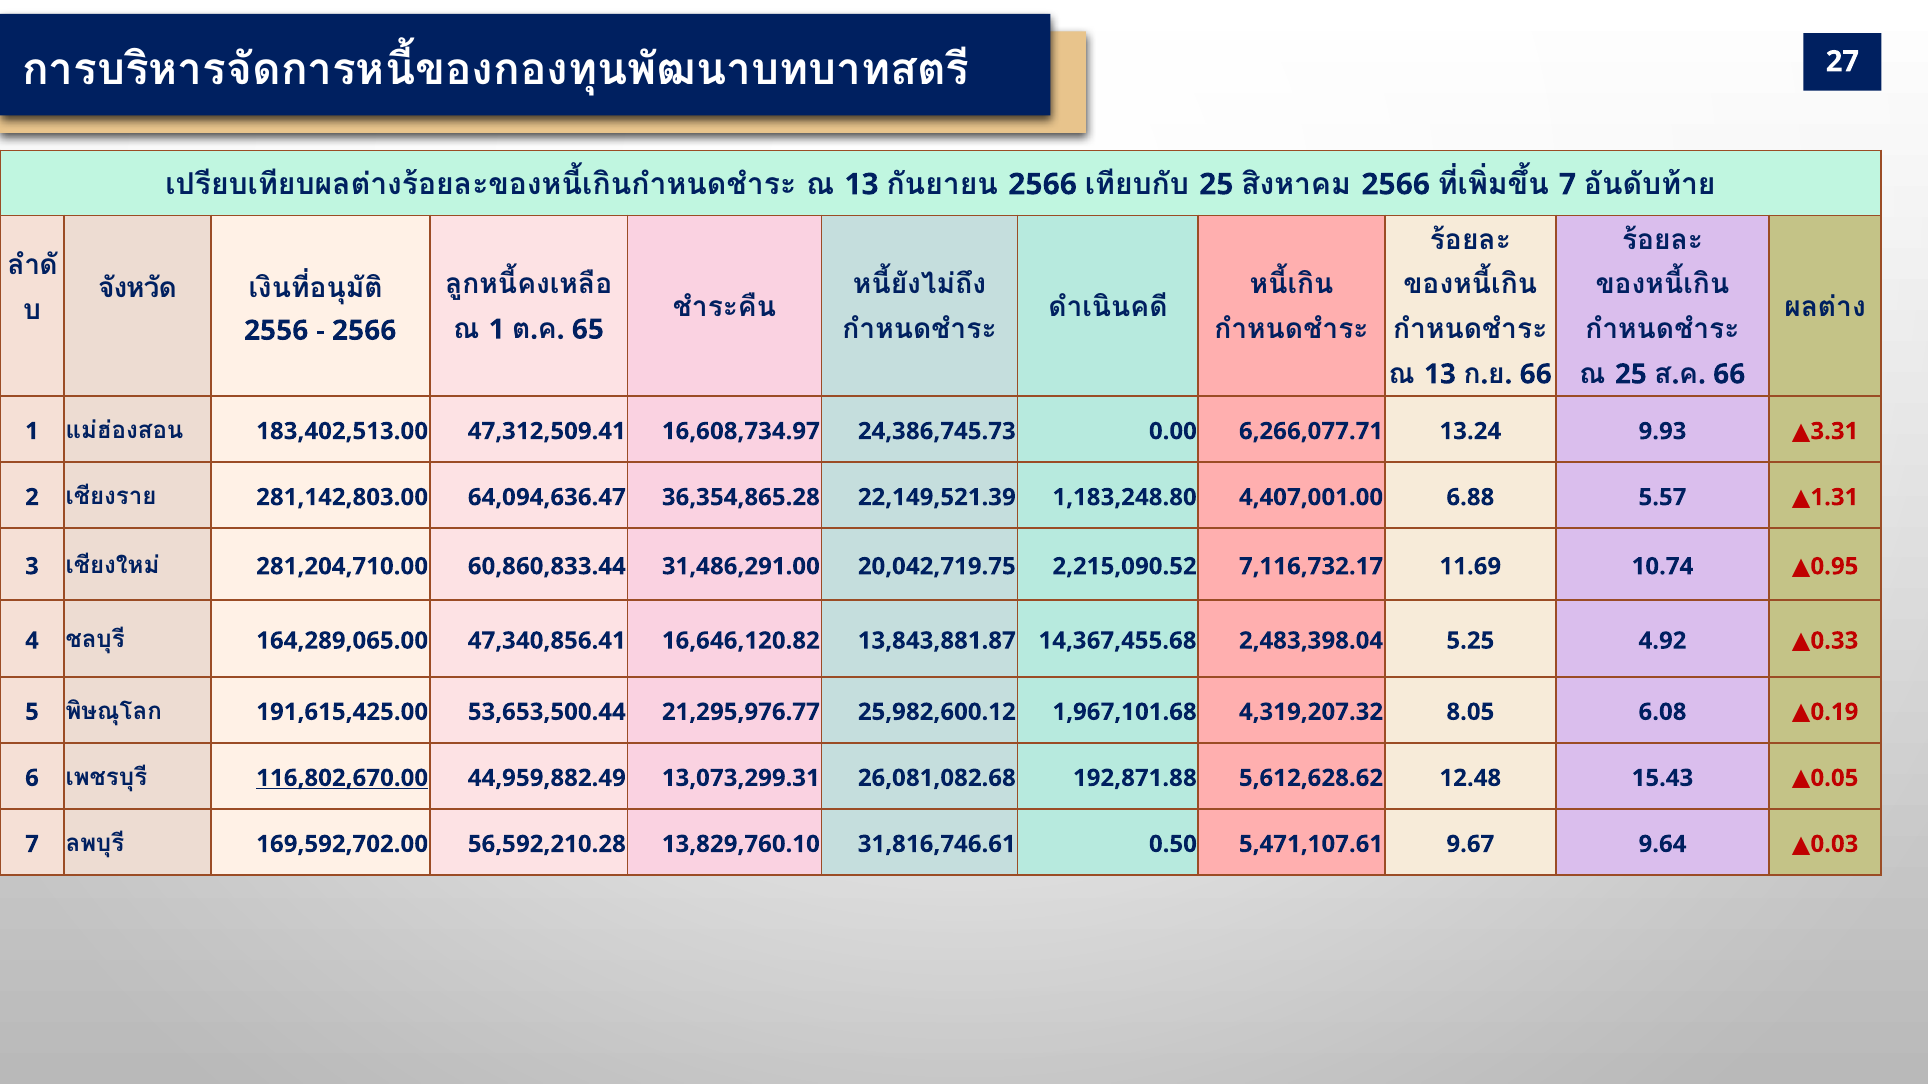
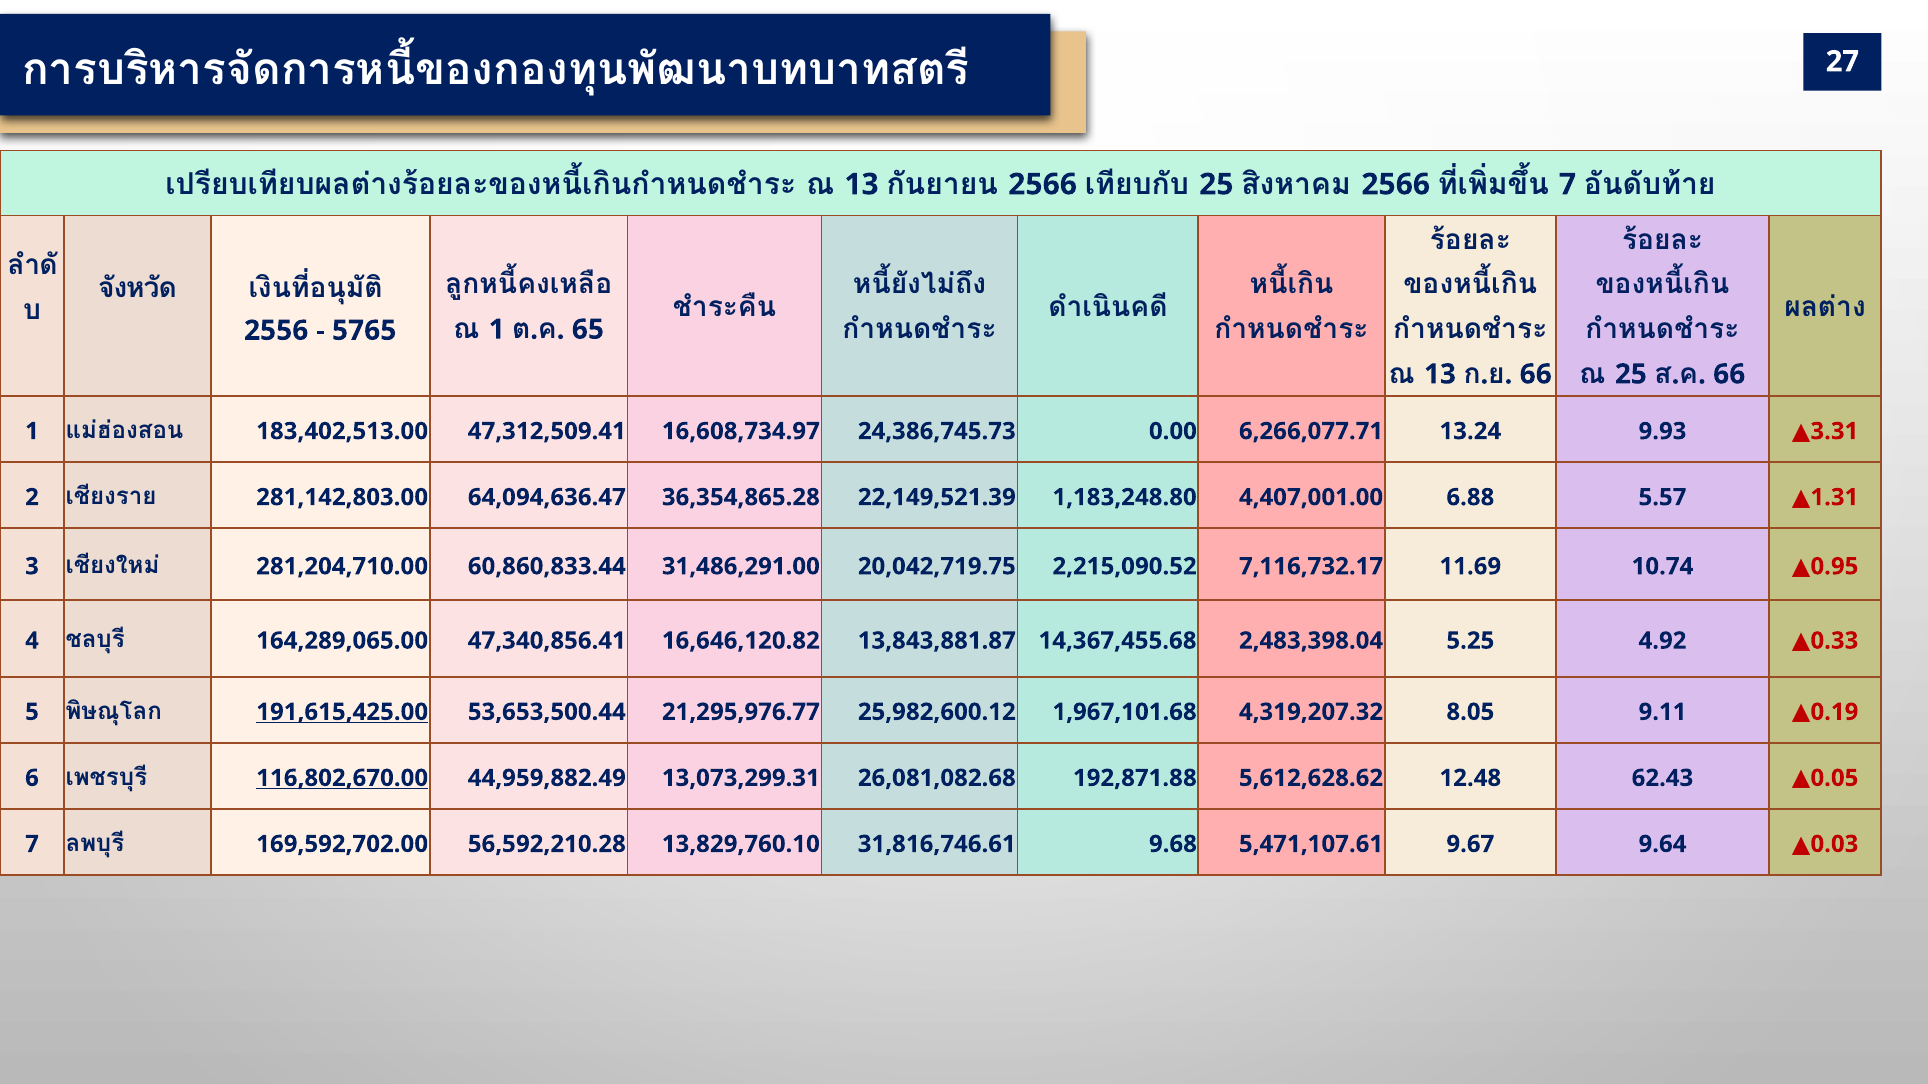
2566: 2566 -> 5765 (364, 331)
191,615,425.00 underline: none -> present (342, 712)
6.08: 6.08 -> 9.11 (1663, 712)
15.43: 15.43 -> 62.43 (1662, 778)
0.50: 0.50 -> 9.68 (1173, 844)
